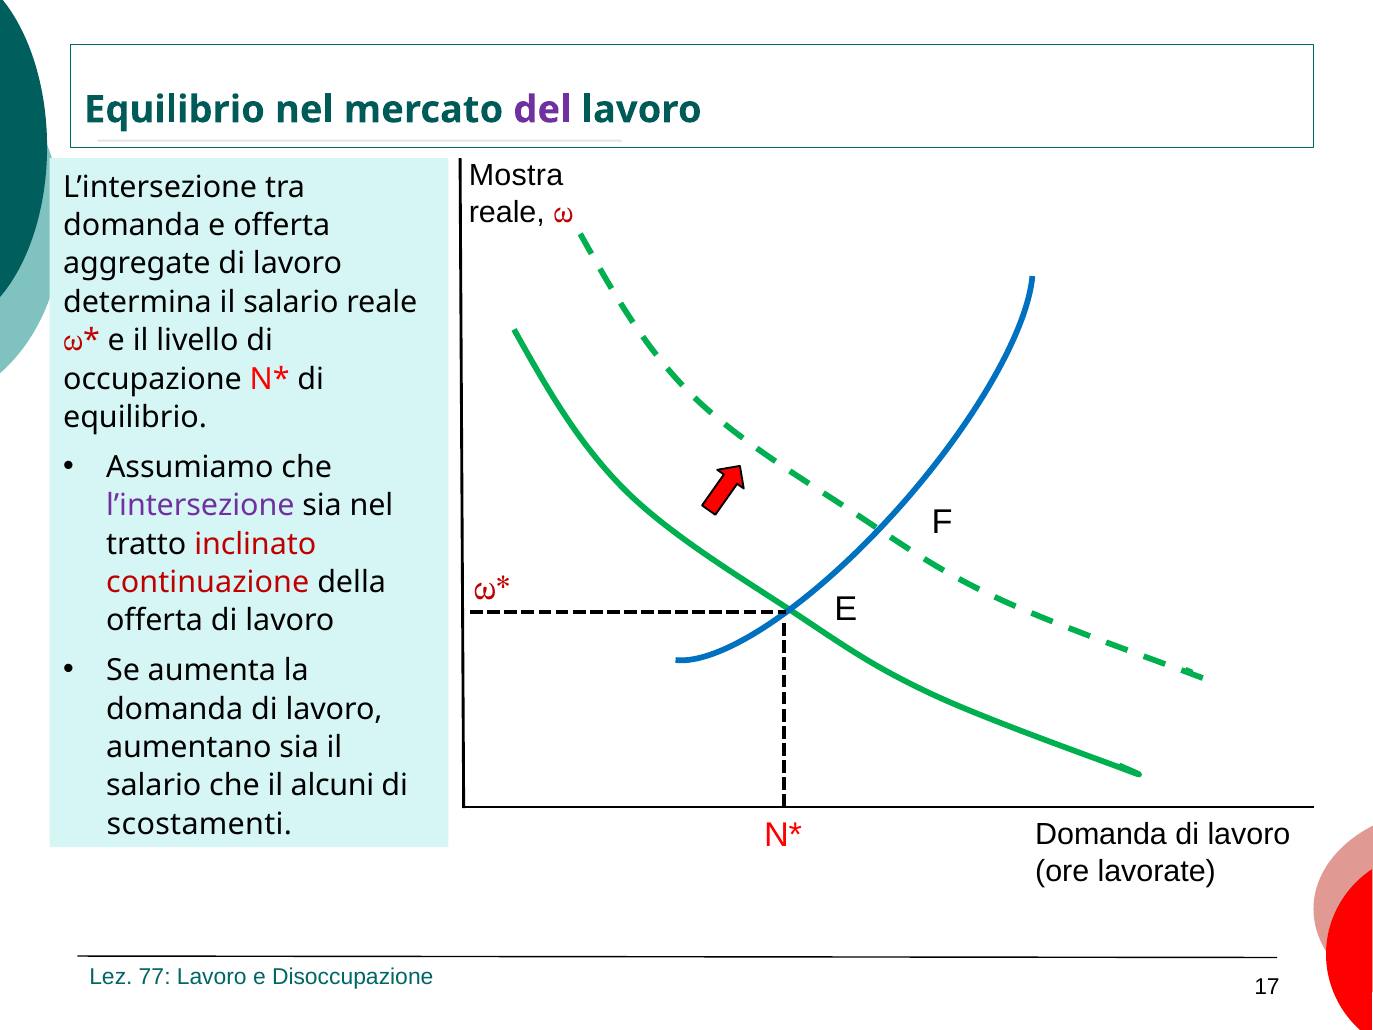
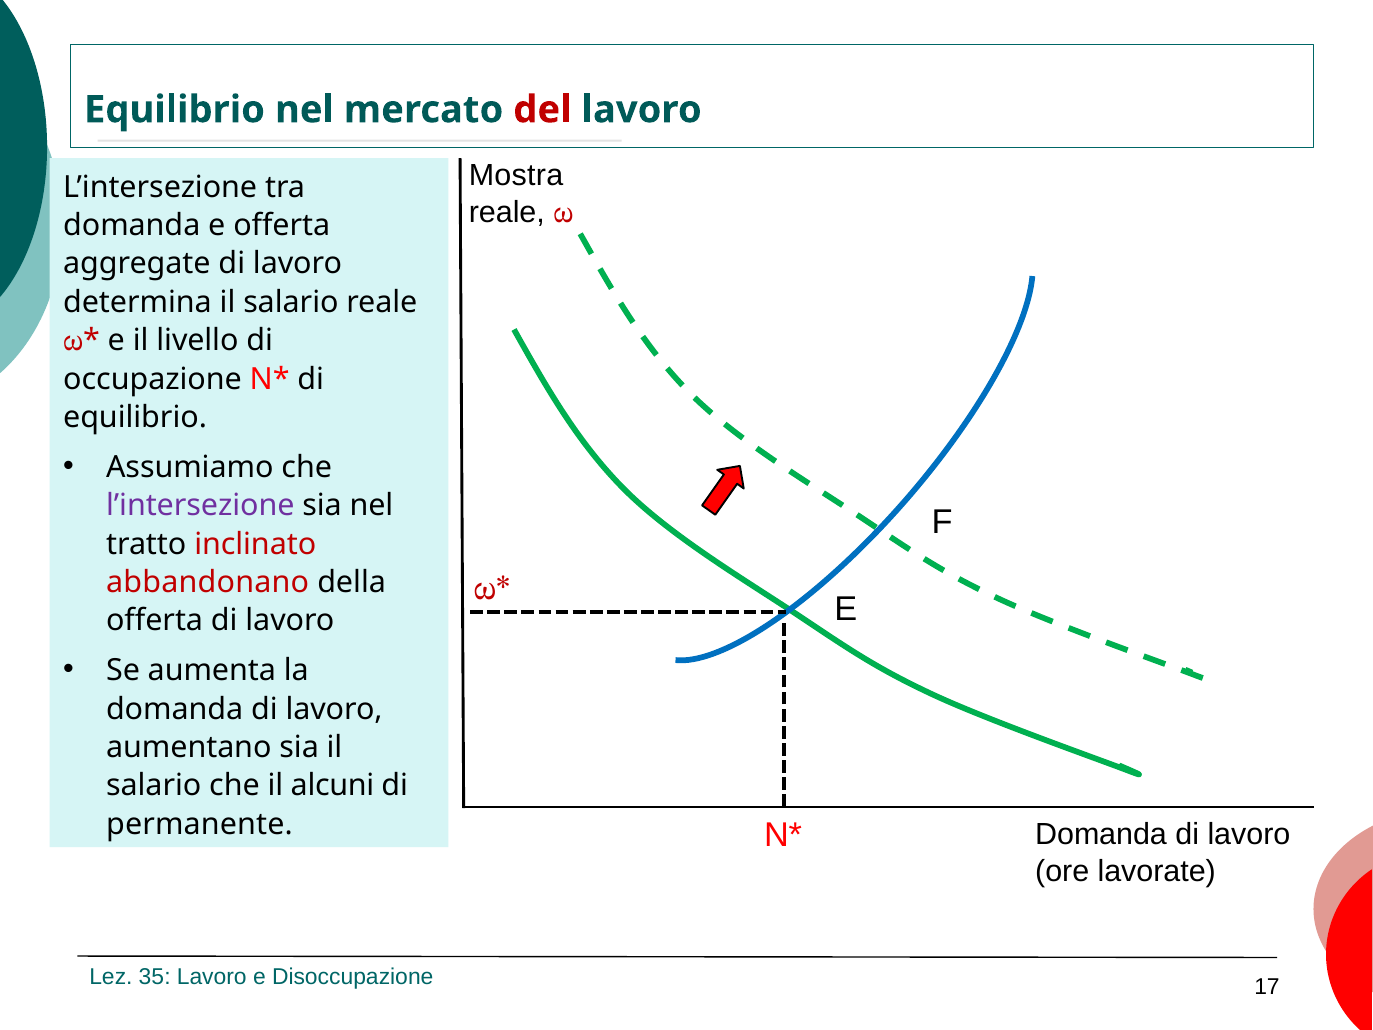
del colour: purple -> red (542, 110)
continuazione: continuazione -> abbandonano (208, 582)
scostamenti: scostamenti -> permanente (199, 824)
77: 77 -> 35 (155, 976)
